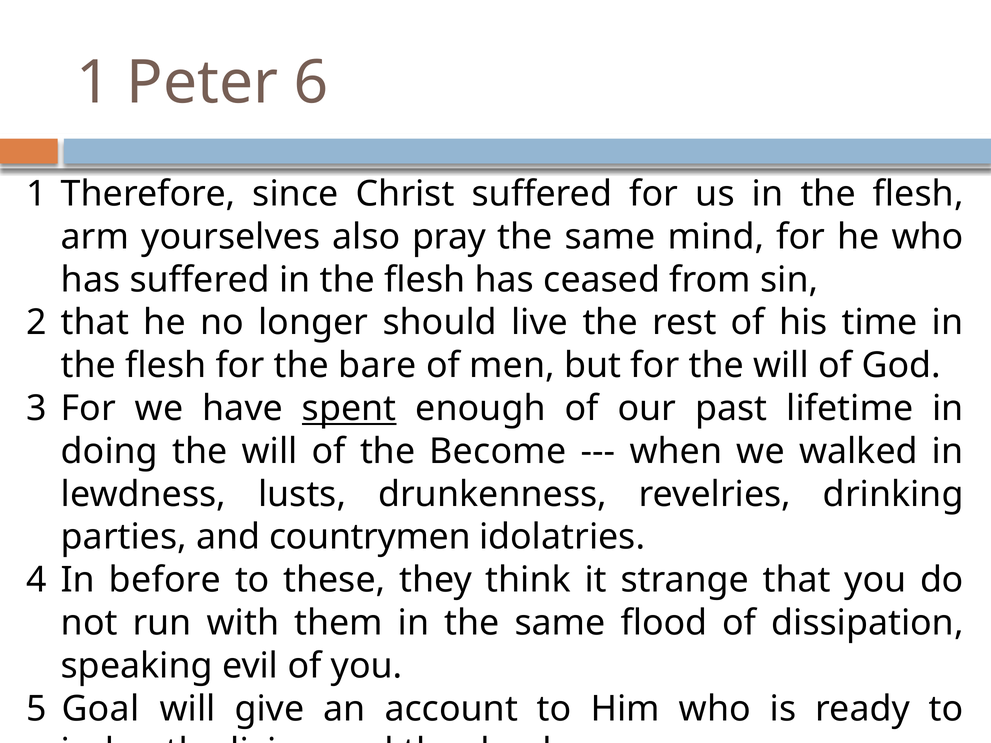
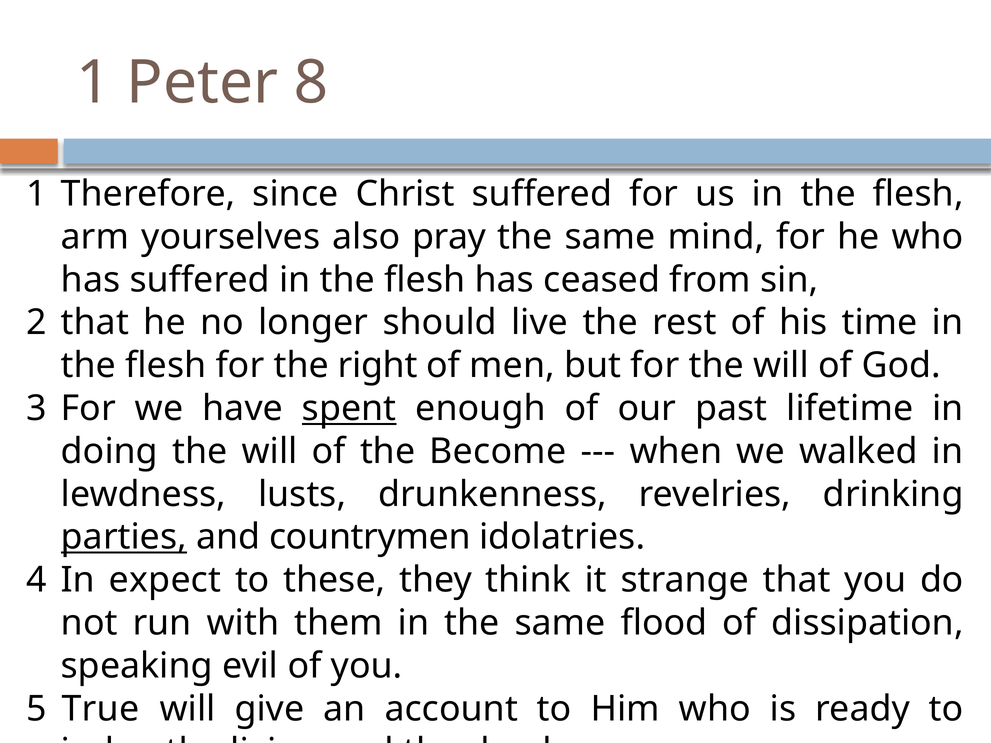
6: 6 -> 8 (311, 83)
bare: bare -> right (378, 366)
parties underline: none -> present (124, 537)
before: before -> expect (165, 580)
Goal: Goal -> True (101, 709)
